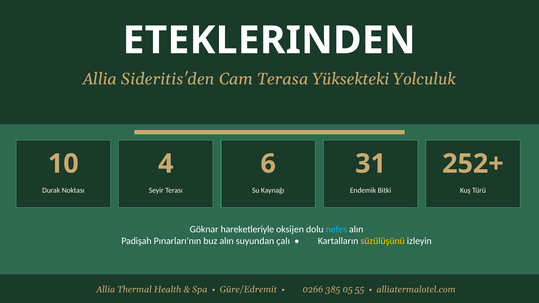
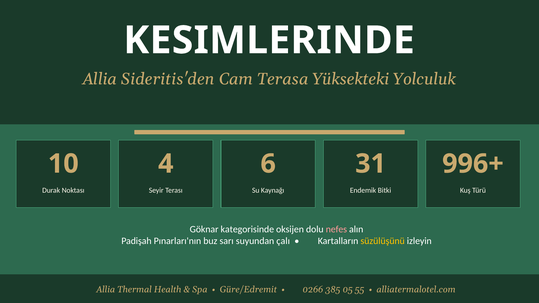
ETEKLERINDEN: ETEKLERINDEN -> KESIMLERINDE (269, 40)
252+: 252+ -> 996+ (473, 164)
hareketleriyle: hareketleriyle -> kategorisinde (247, 229)
nefes colour: light blue -> pink (336, 229)
buz alın: alın -> sarı (227, 241)
